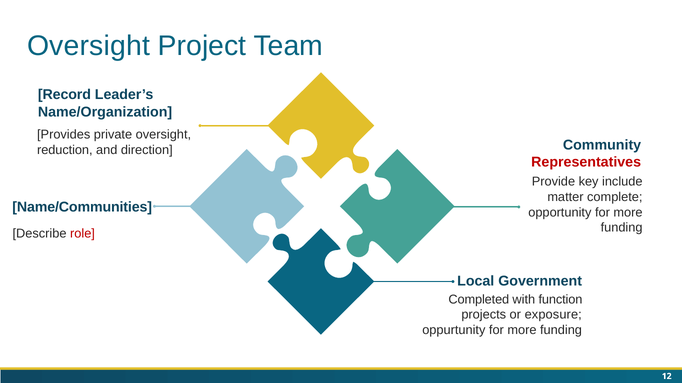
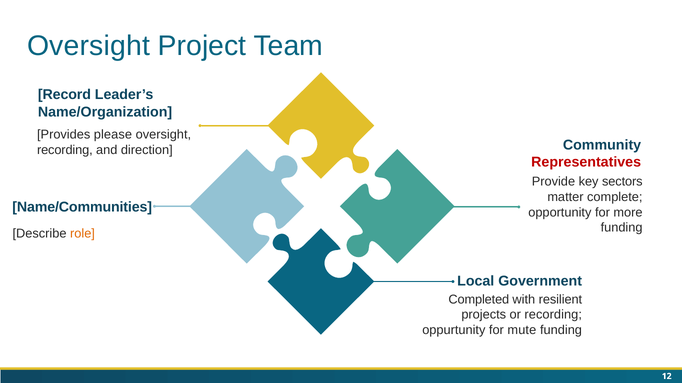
private: private -> please (113, 135)
reduction: reduction -> recording (65, 150)
include: include -> sectors (622, 182)
role colour: red -> orange (82, 234)
function: function -> resilient (560, 300)
or exposure: exposure -> recording (553, 315)
oppurtunity for more: more -> mute (522, 331)
